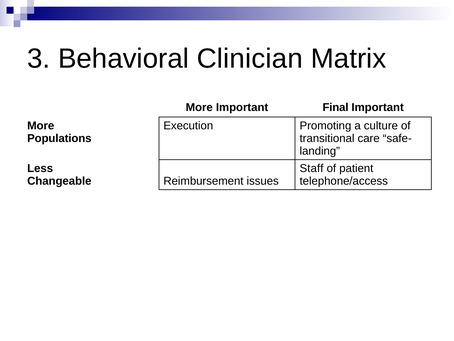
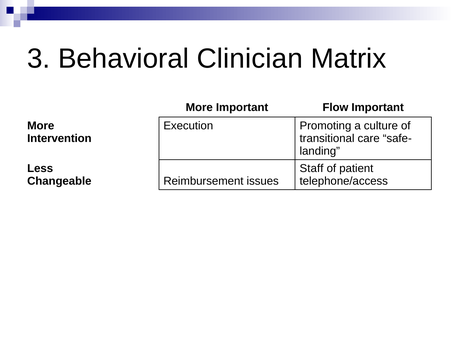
Final: Final -> Flow (335, 107)
Populations: Populations -> Intervention (59, 138)
